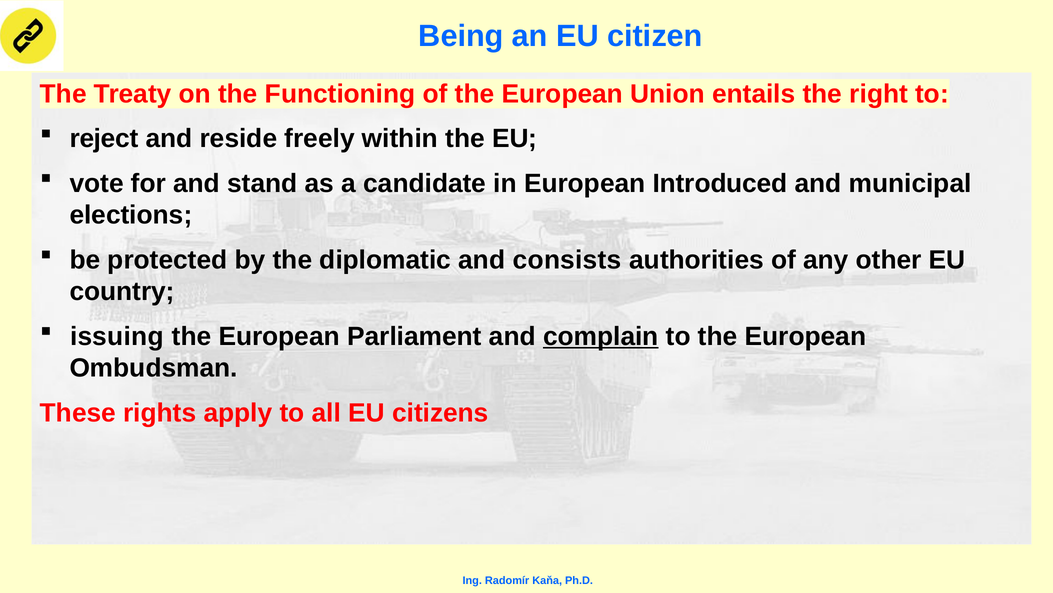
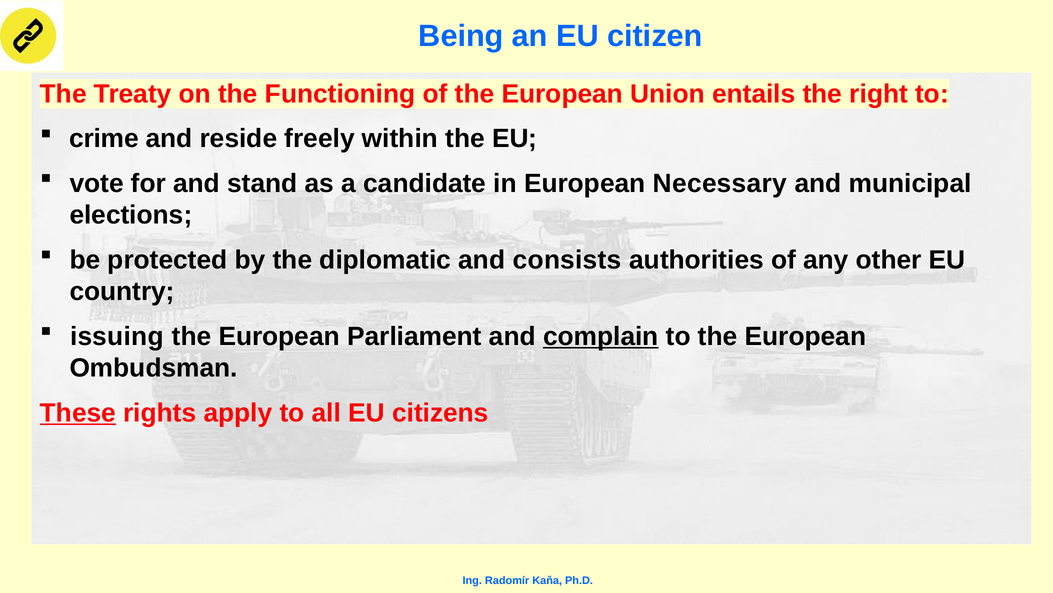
reject: reject -> crime (104, 139)
Introduced: Introduced -> Necessary (720, 183)
These underline: none -> present (78, 412)
